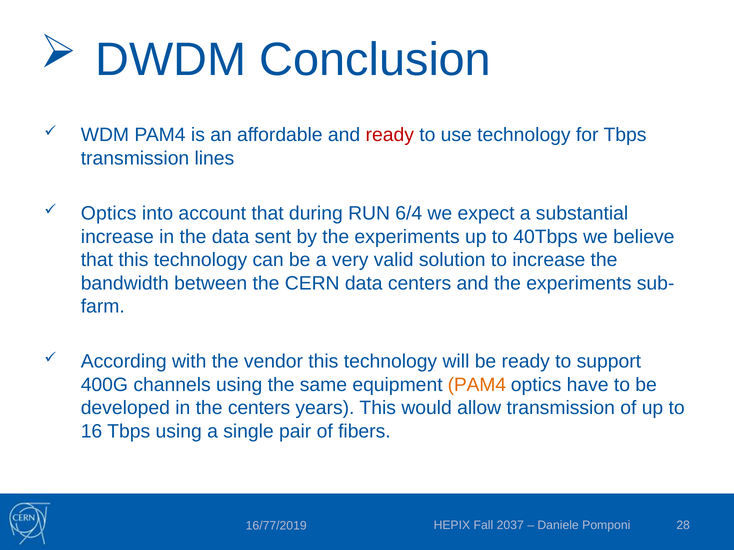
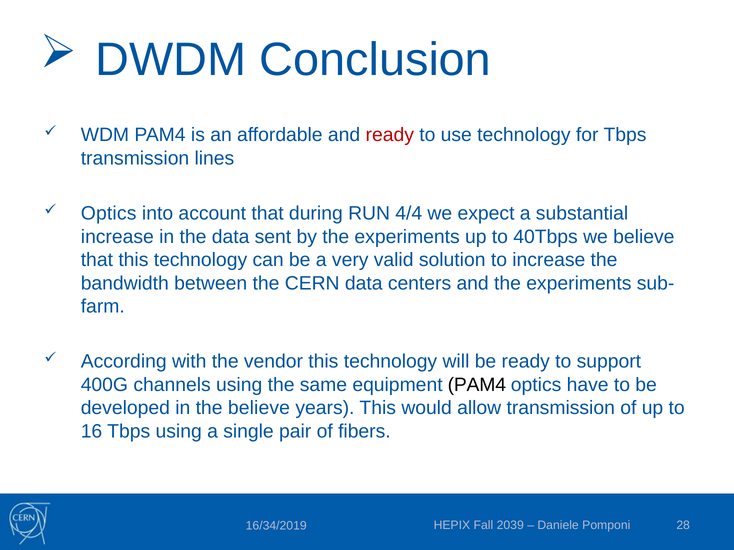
6/4: 6/4 -> 4/4 (409, 214)
PAM4 colour: orange -> black (477, 385)
the centers: centers -> believe (259, 408)
16/77/2019: 16/77/2019 -> 16/34/2019 (276, 526)
2037: 2037 -> 2039 (510, 526)
